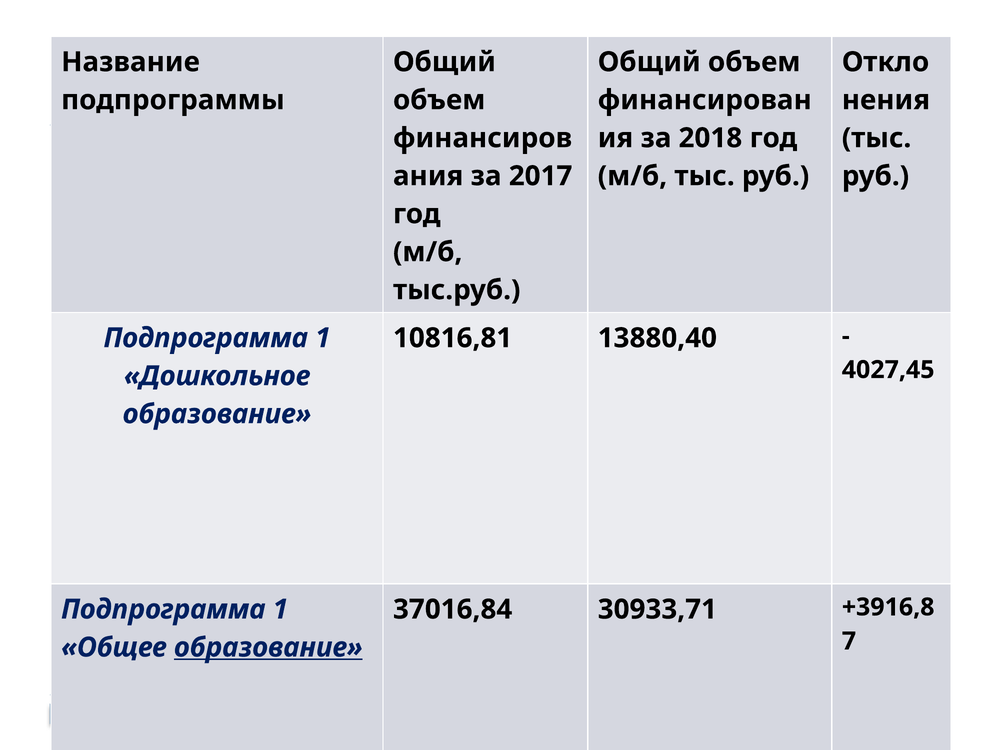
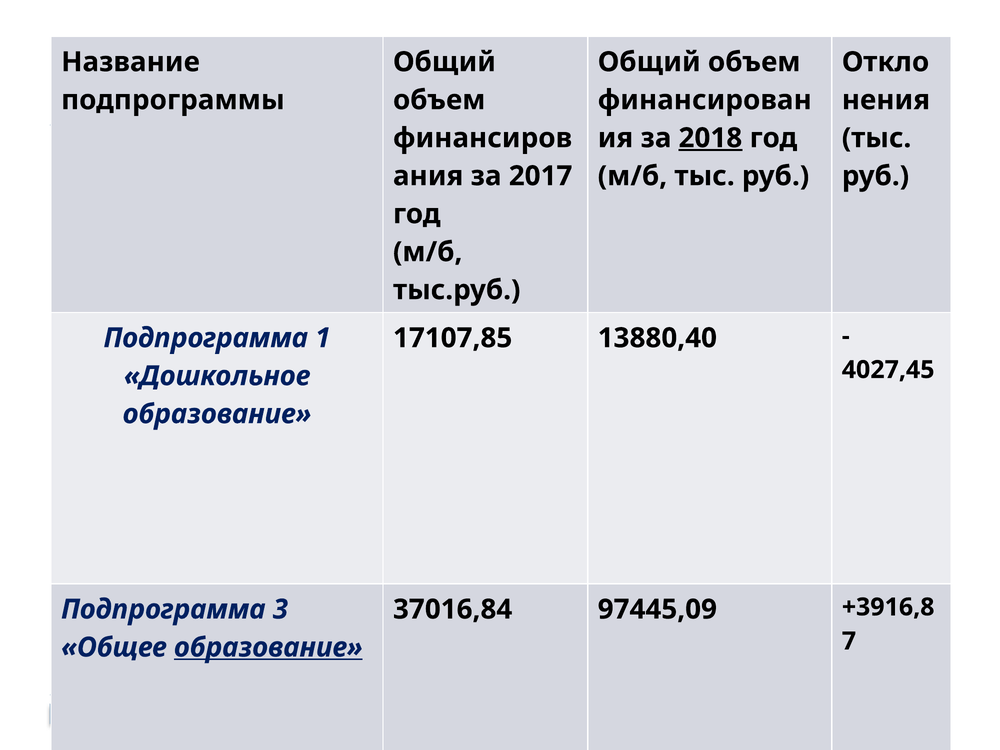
2018 underline: none -> present (710, 138)
10816,81: 10816,81 -> 17107,85 (453, 338)
1: 1 -> 3 (280, 609)
30933,71: 30933,71 -> 97445,09 (657, 609)
